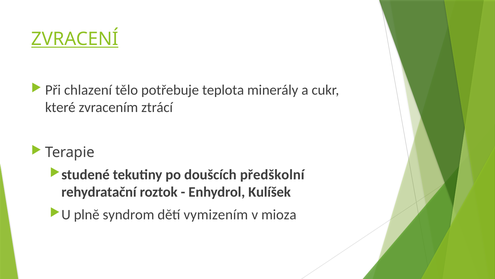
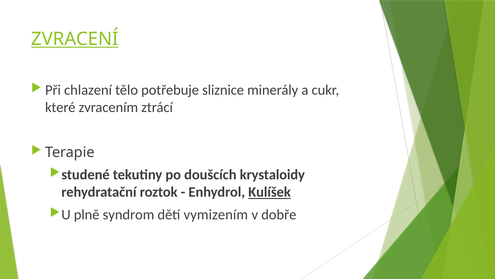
teplota: teplota -> sliznice (223, 90)
předškolní: předškolní -> krystaloidy (272, 175)
Kulíšek underline: none -> present (270, 192)
mioza: mioza -> dobře (279, 214)
